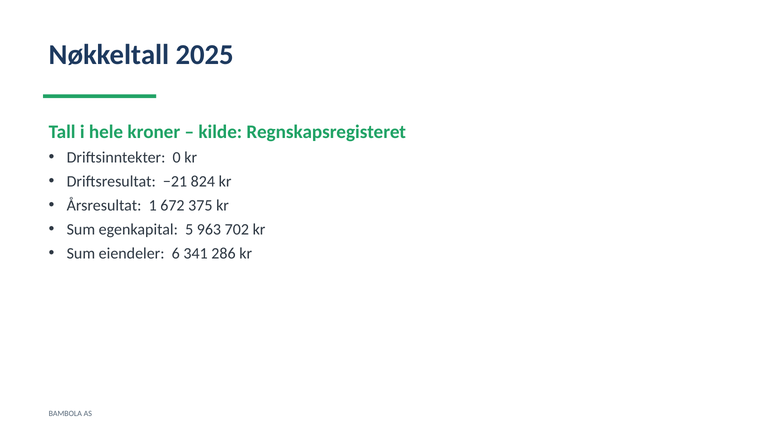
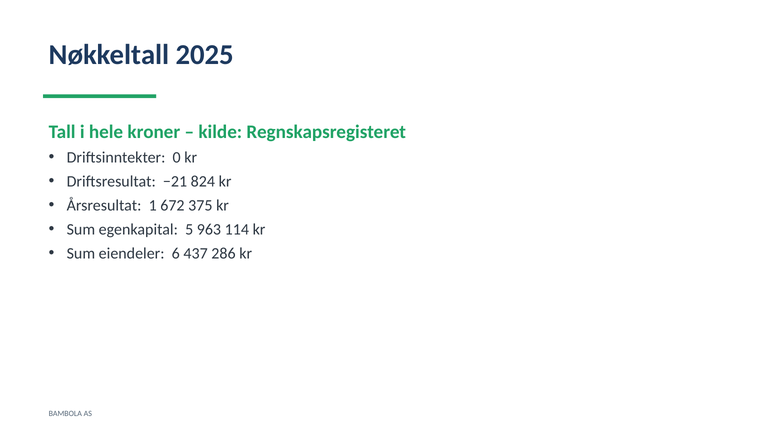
702: 702 -> 114 (237, 229)
341: 341 -> 437 (196, 253)
